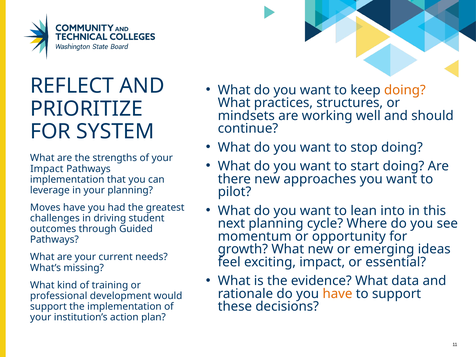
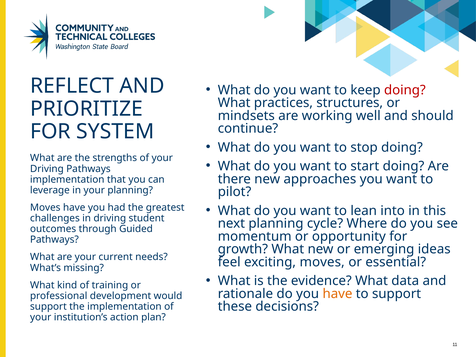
doing colour: orange -> red (405, 90)
Impact: Impact -> Driving (47, 169)
exciting impact: impact -> moves (322, 262)
